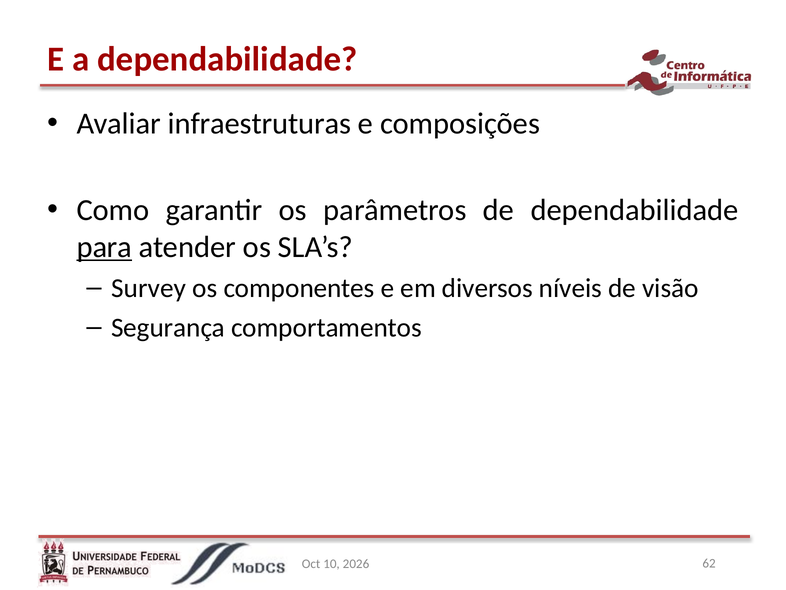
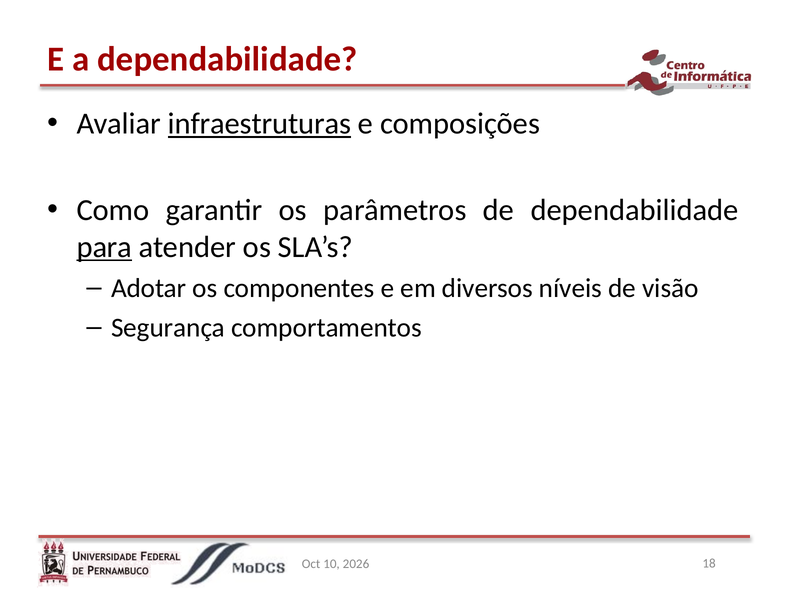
infraestruturas underline: none -> present (259, 124)
Survey: Survey -> Adotar (149, 288)
62: 62 -> 18 (709, 563)
